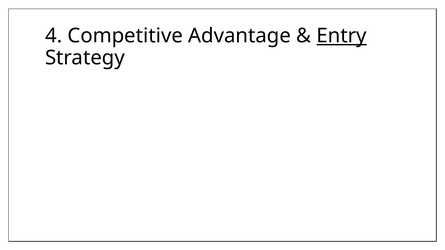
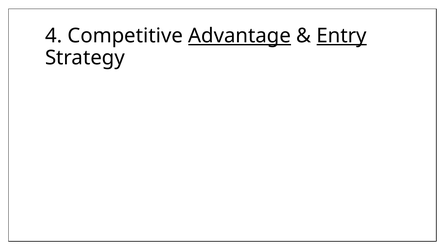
Advantage underline: none -> present (240, 36)
